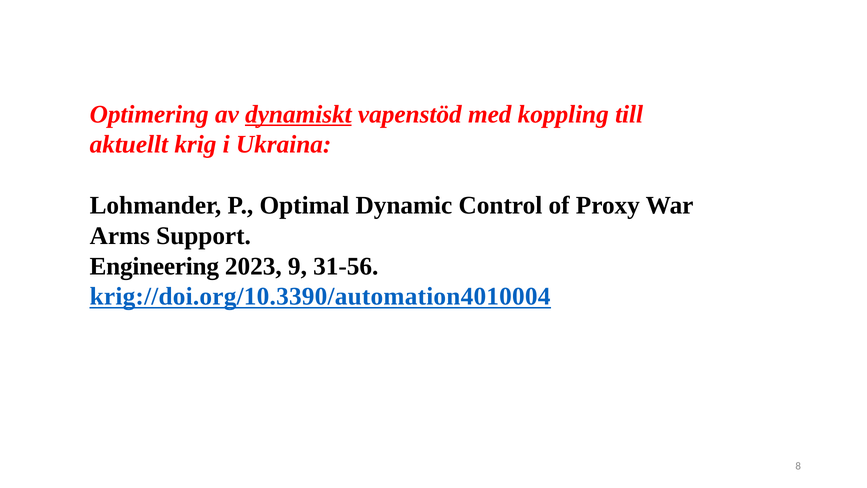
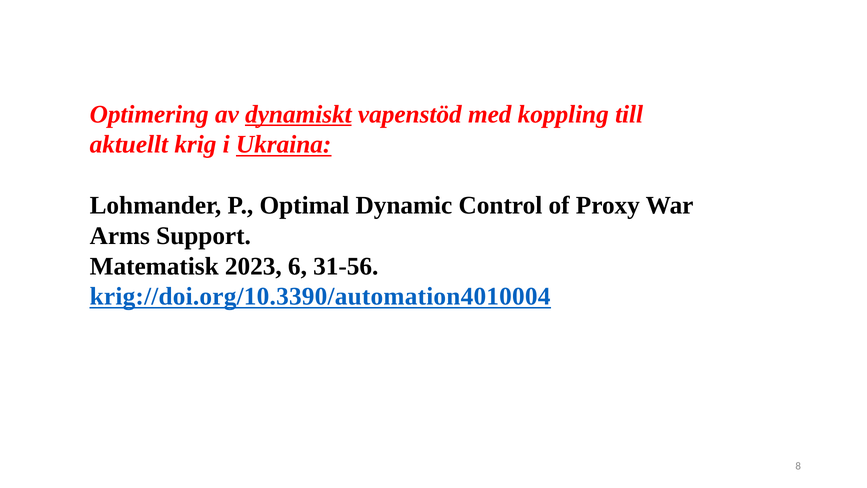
Ukraina underline: none -> present (284, 145)
Engineering: Engineering -> Matematisk (154, 266)
9: 9 -> 6 (297, 266)
